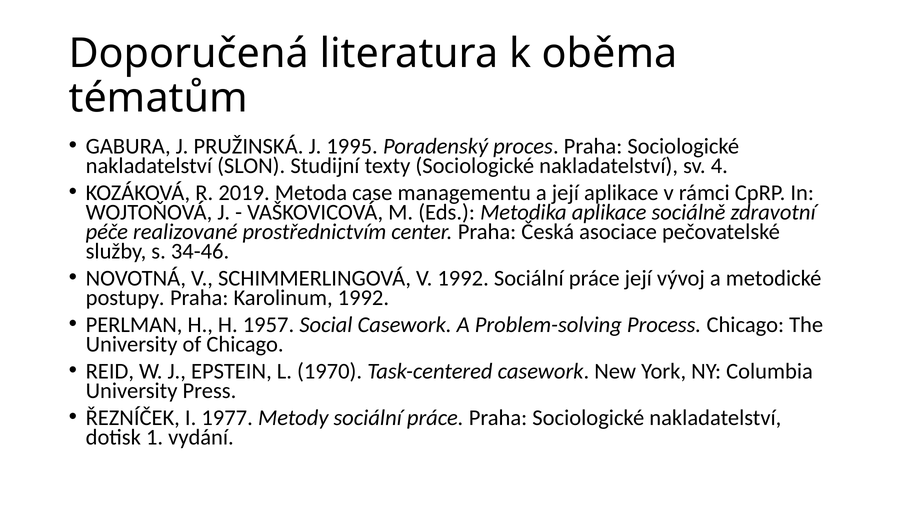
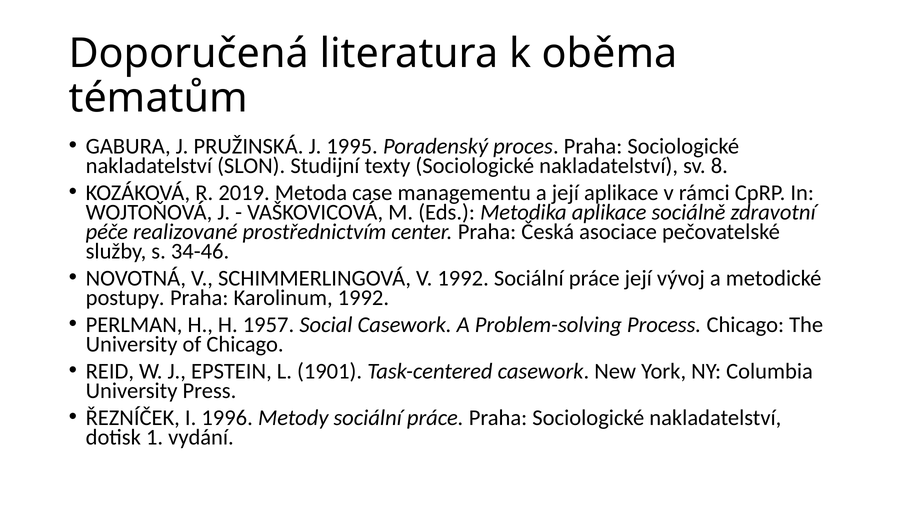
4: 4 -> 8 (719, 166)
1970: 1970 -> 1901 (330, 372)
1977: 1977 -> 1996 (227, 418)
